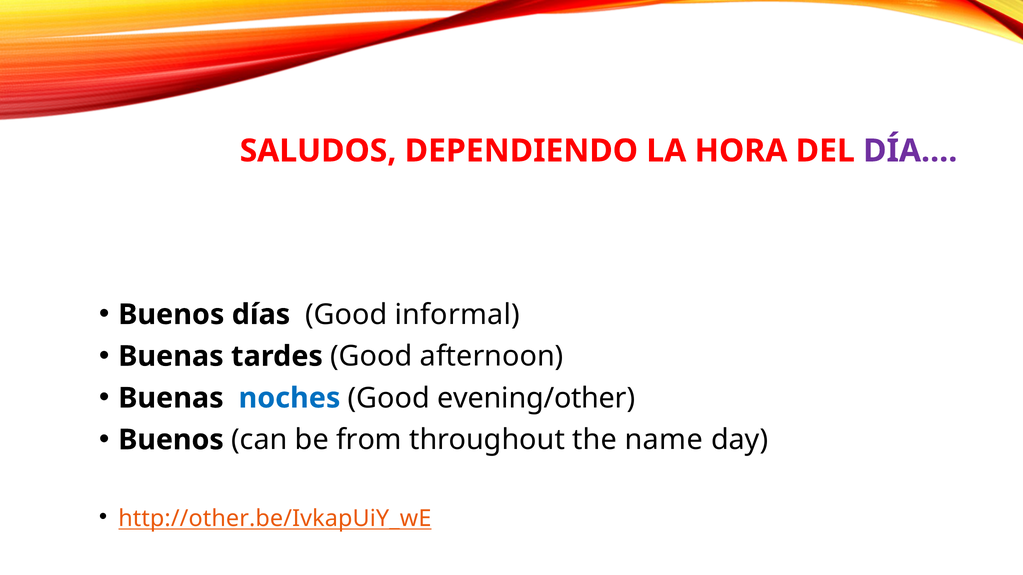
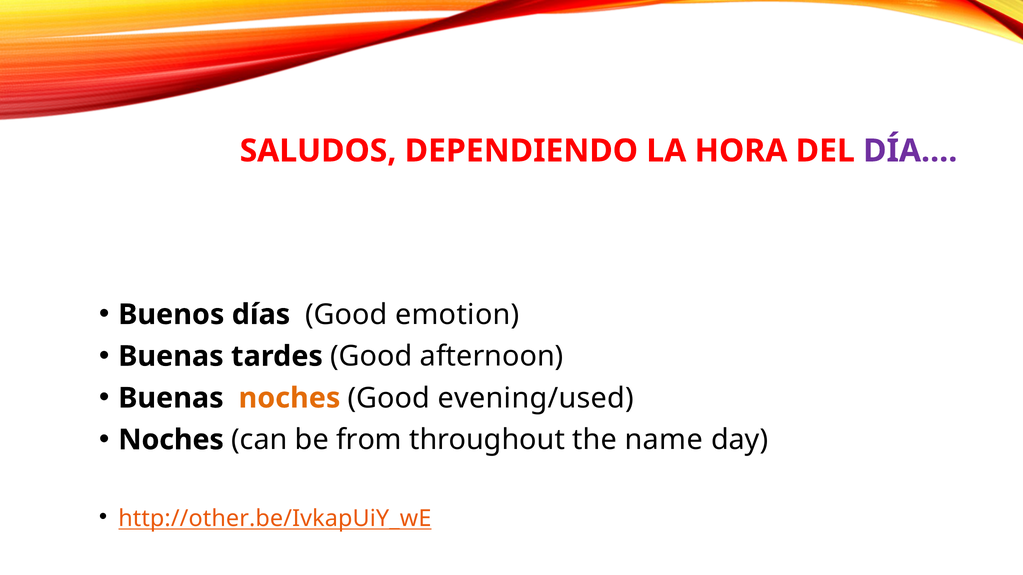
informal: informal -> emotion (457, 315)
noches colour: blue -> orange (289, 398)
evening/other: evening/other -> evening/used (536, 398)
Buenos: Buenos -> Noches (171, 440)
